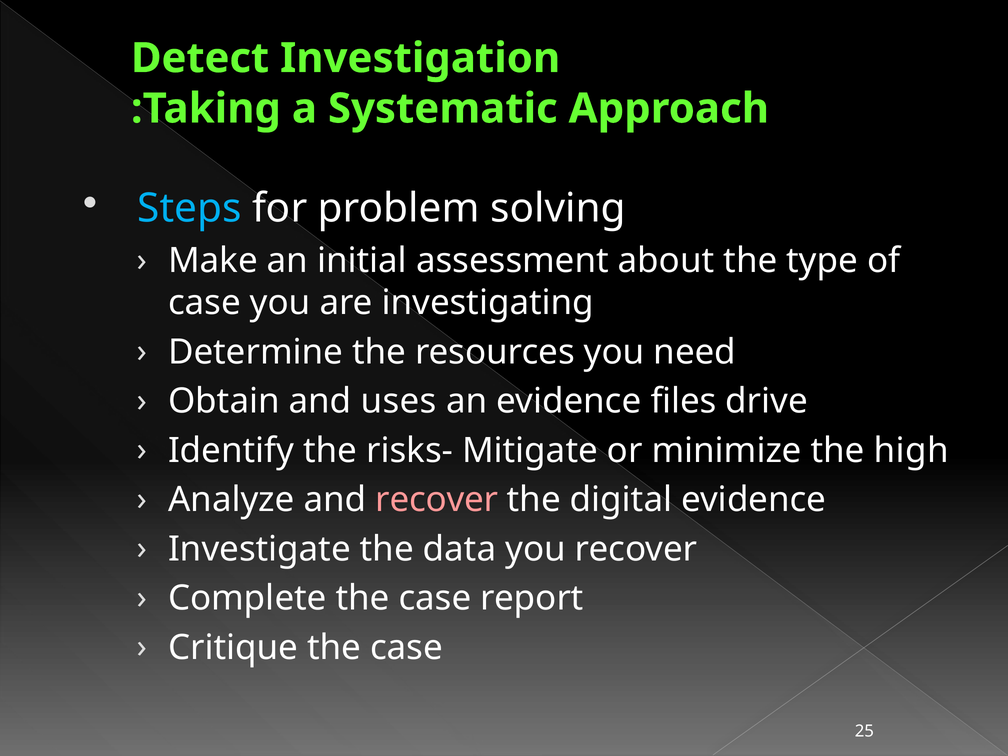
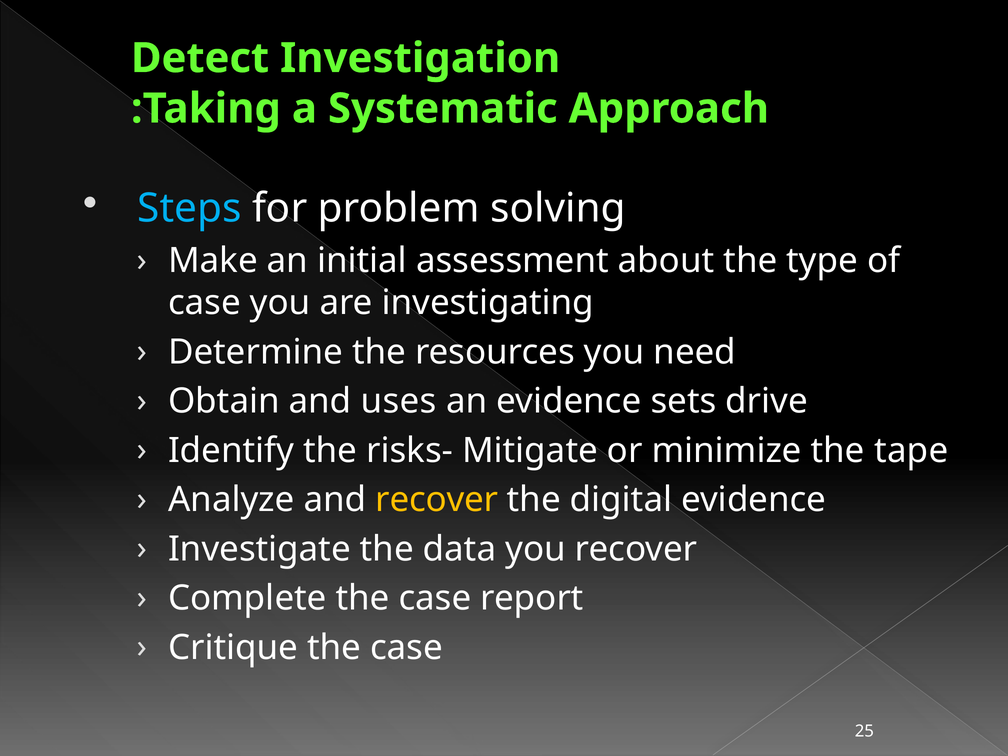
files: files -> sets (684, 401)
high: high -> tape (911, 451)
recover colour: pink -> yellow (437, 500)
